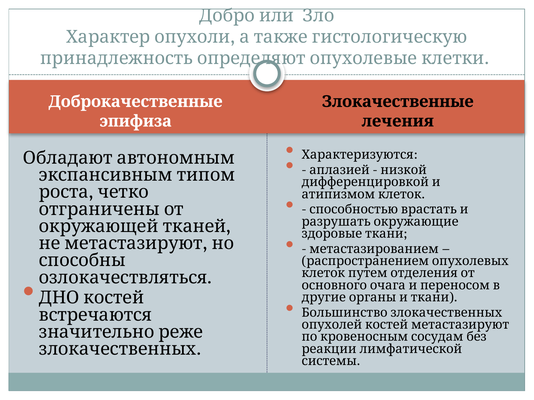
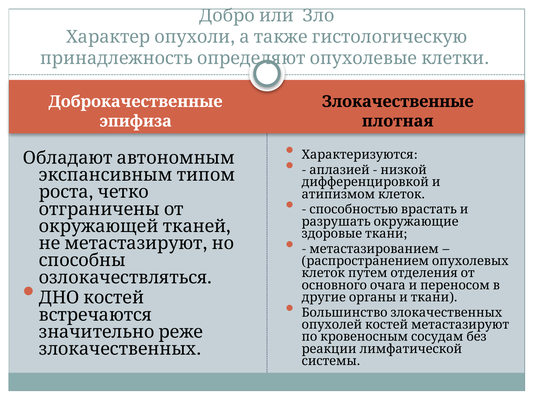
лечения: лечения -> плотная (398, 121)
